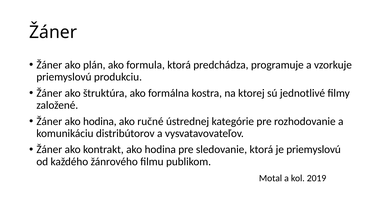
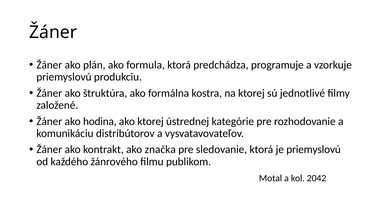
ako ručné: ručné -> ktorej (151, 121)
kontrakt ako hodina: hodina -> značka (160, 149)
2019: 2019 -> 2042 (317, 178)
